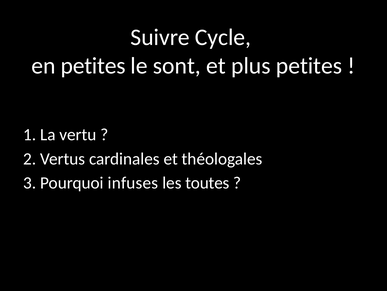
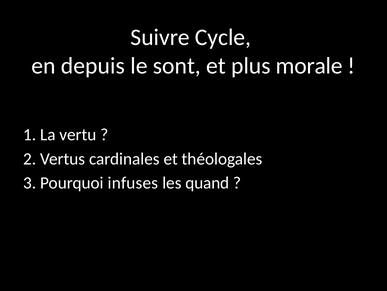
en petites: petites -> depuis (93, 66)
plus petites: petites -> morale (309, 66)
toutes: toutes -> quand (207, 183)
